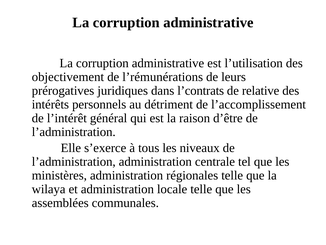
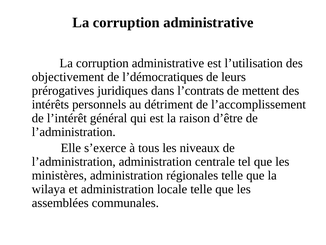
l’rémunérations: l’rémunérations -> l’démocratiques (163, 77)
relative: relative -> mettent (261, 91)
